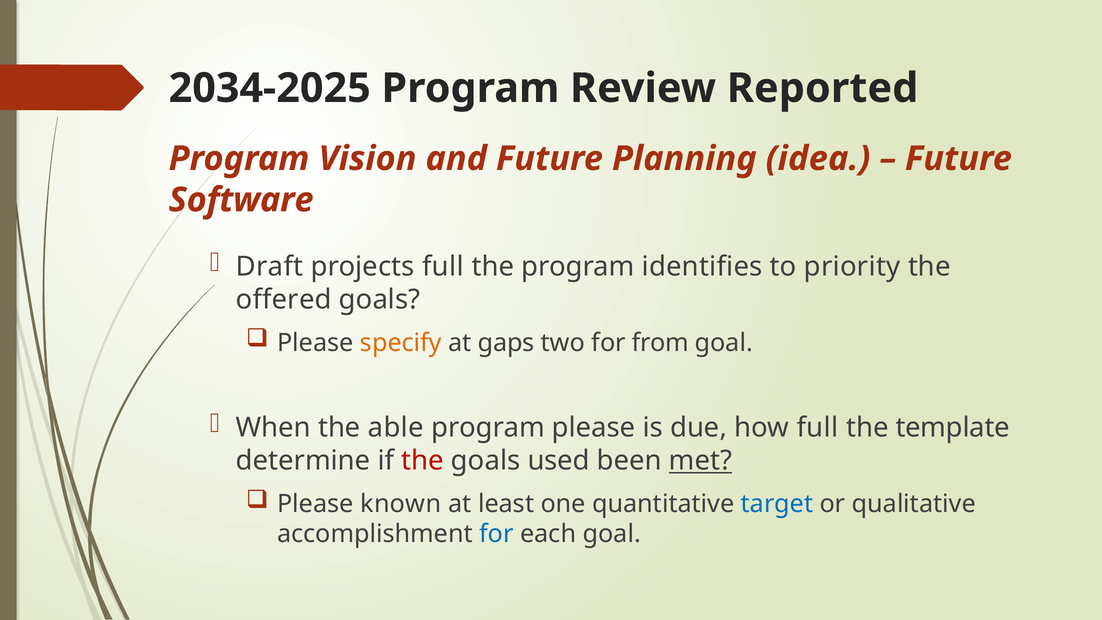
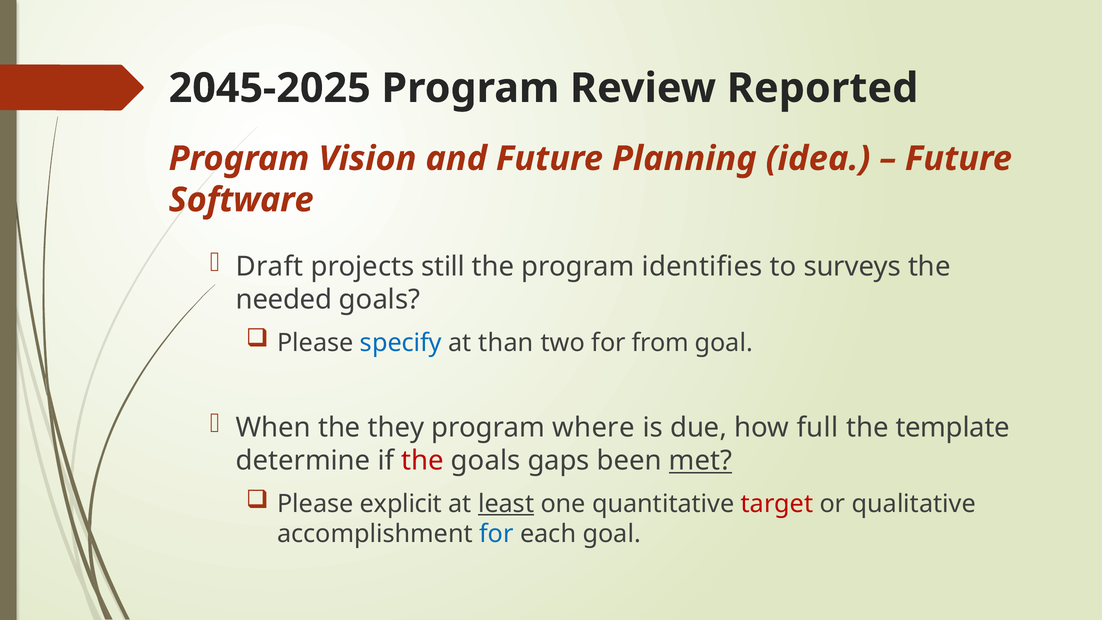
2034-2025: 2034-2025 -> 2045-2025 (270, 88)
projects full: full -> still (443, 267)
priority: priority -> surveys (852, 267)
offered: offered -> needed (284, 300)
specify colour: orange -> blue (401, 343)
gaps: gaps -> than (506, 343)
able: able -> they (396, 428)
program please: please -> where (594, 428)
used: used -> gaps (559, 461)
known: known -> explicit (401, 504)
least underline: none -> present (506, 504)
target colour: blue -> red (777, 504)
